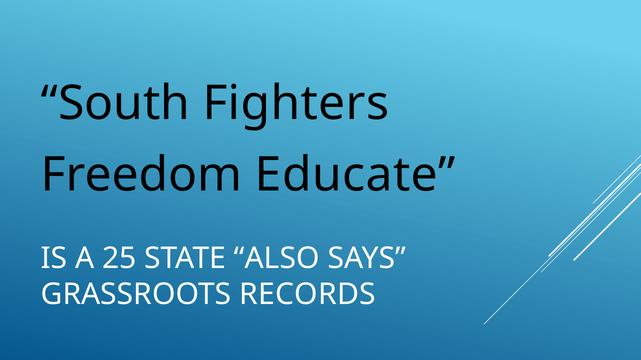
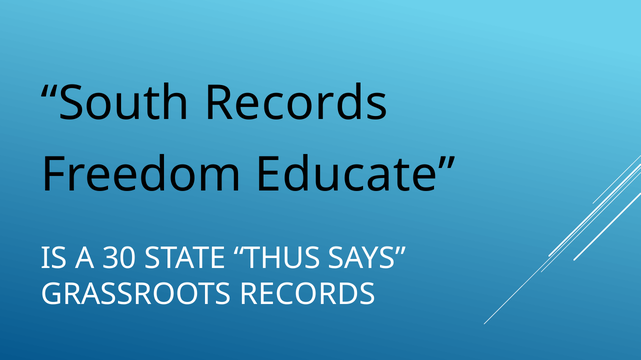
South Fighters: Fighters -> Records (296, 104)
25: 25 -> 30 (119, 259)
ALSO: ALSO -> THUS (277, 259)
